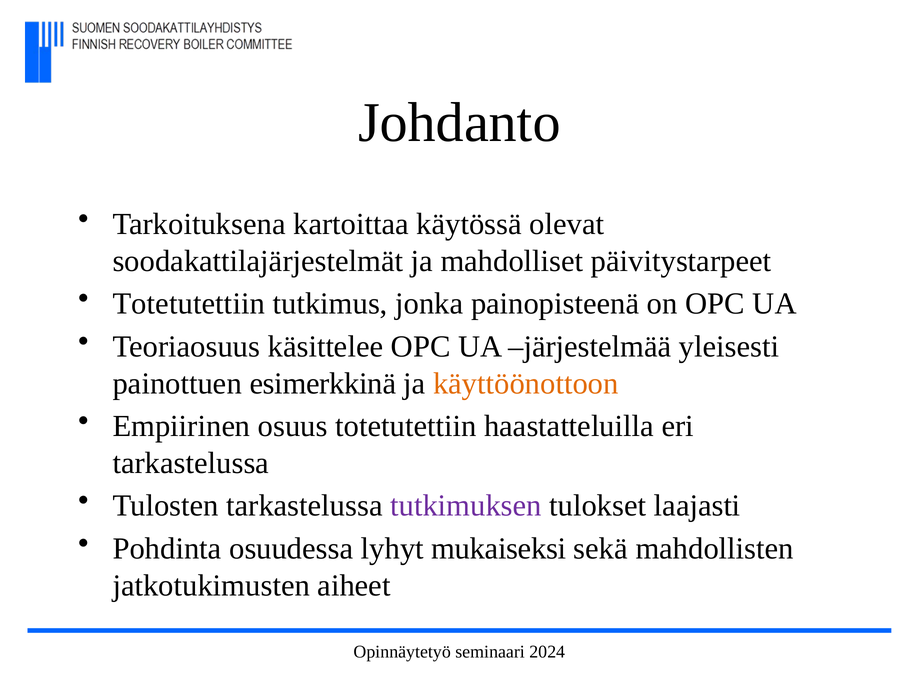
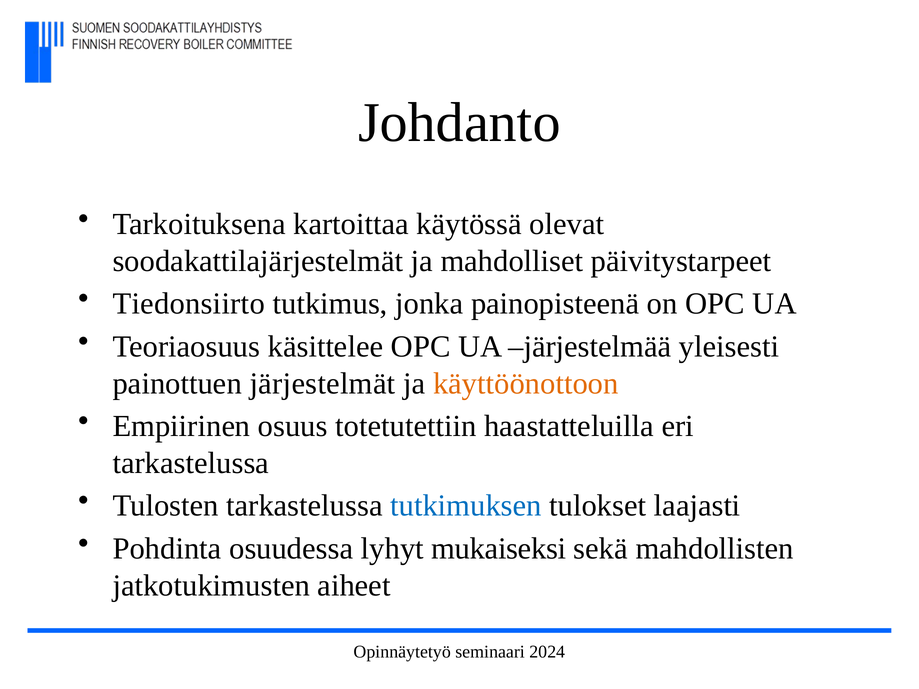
Totetutettiin: Totetutettiin -> Tiedonsiirto (189, 304)
esimerkkinä: esimerkkinä -> järjestelmät (323, 384)
tutkimuksen colour: purple -> blue (466, 506)
